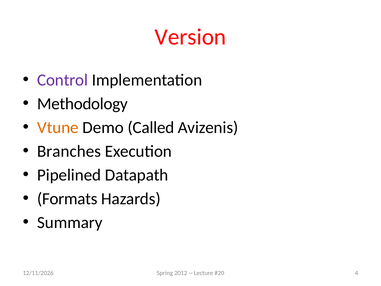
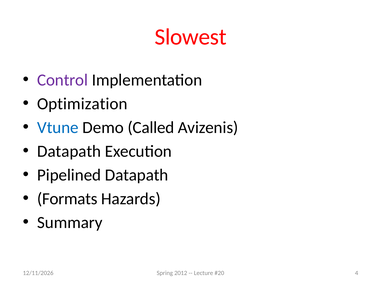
Version: Version -> Slowest (191, 37)
Methodology: Methodology -> Optimization (82, 104)
Vtune colour: orange -> blue (58, 127)
Branches: Branches -> Datapath (69, 151)
